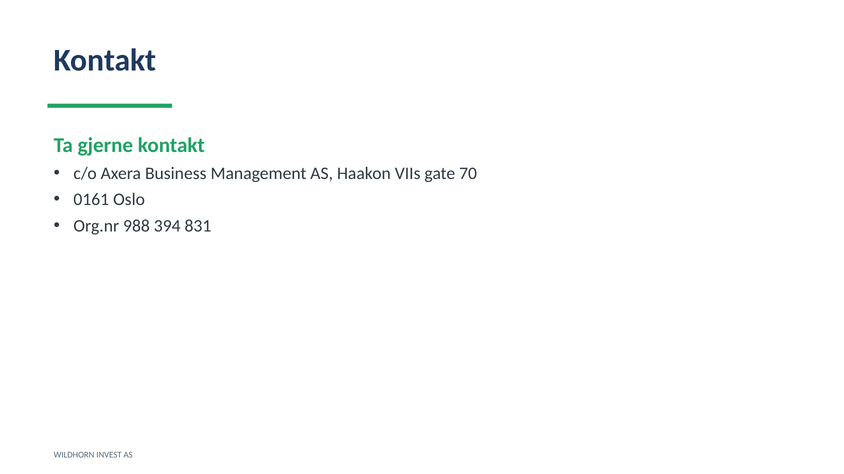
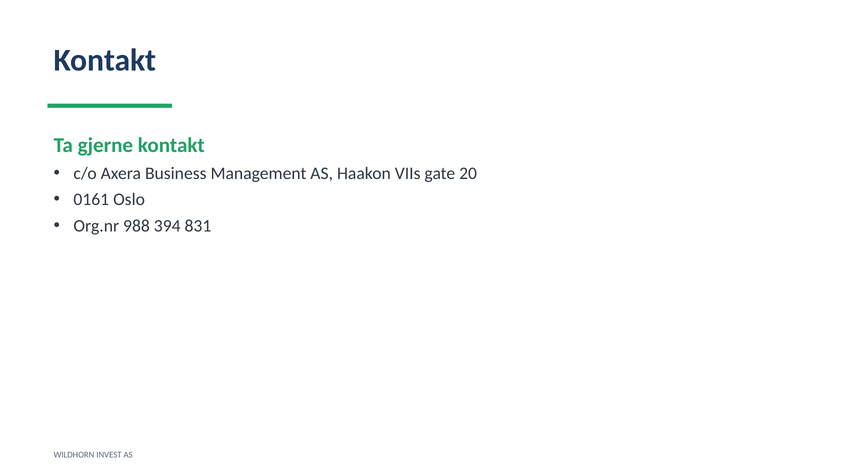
70: 70 -> 20 (468, 174)
